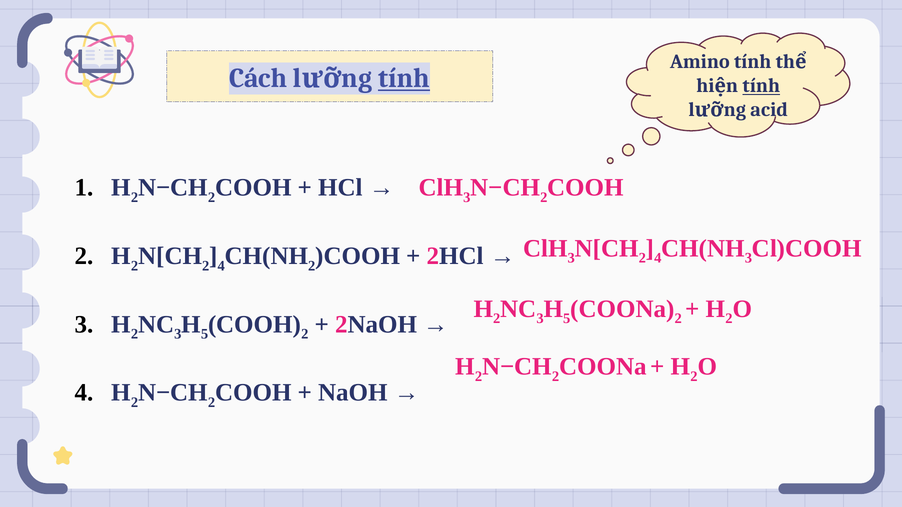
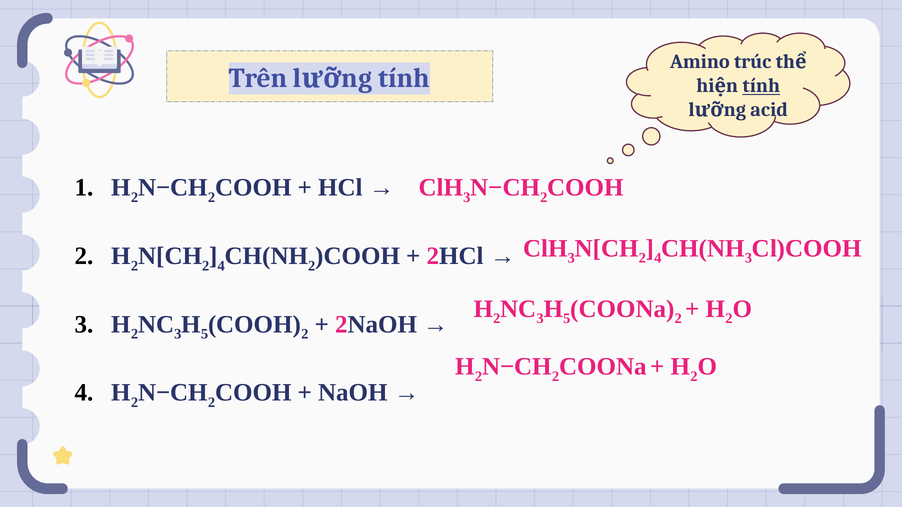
Amino tính: tính -> trúc (753, 62)
Cách: Cách -> Trên (258, 78)
tính underline: present -> none (404, 78)
